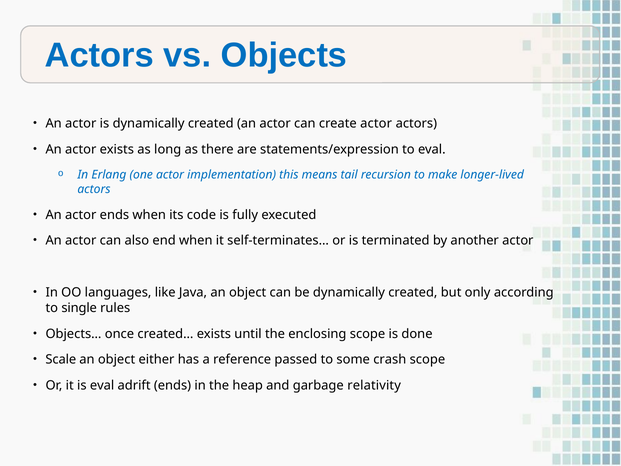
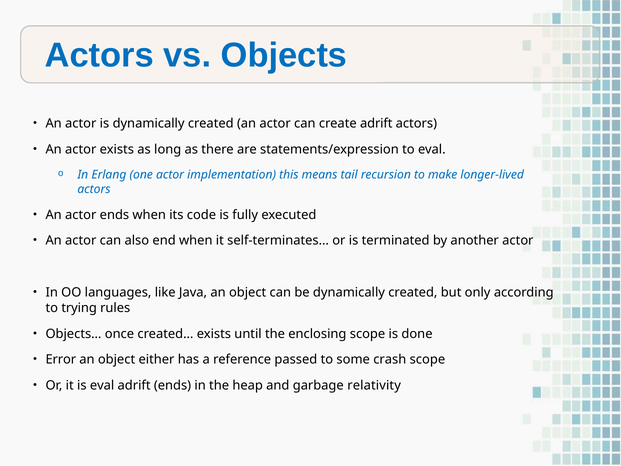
create actor: actor -> adrift (376, 124)
single: single -> trying (79, 308)
Scale: Scale -> Error (61, 360)
